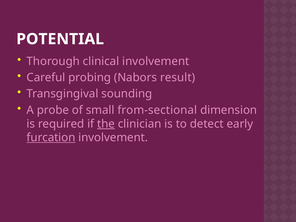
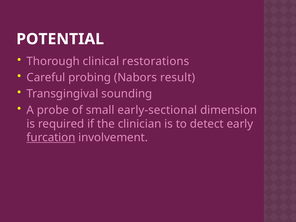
clinical involvement: involvement -> restorations (156, 61)
from-sectional: from-sectional -> early-sectional (157, 110)
the underline: present -> none (106, 124)
